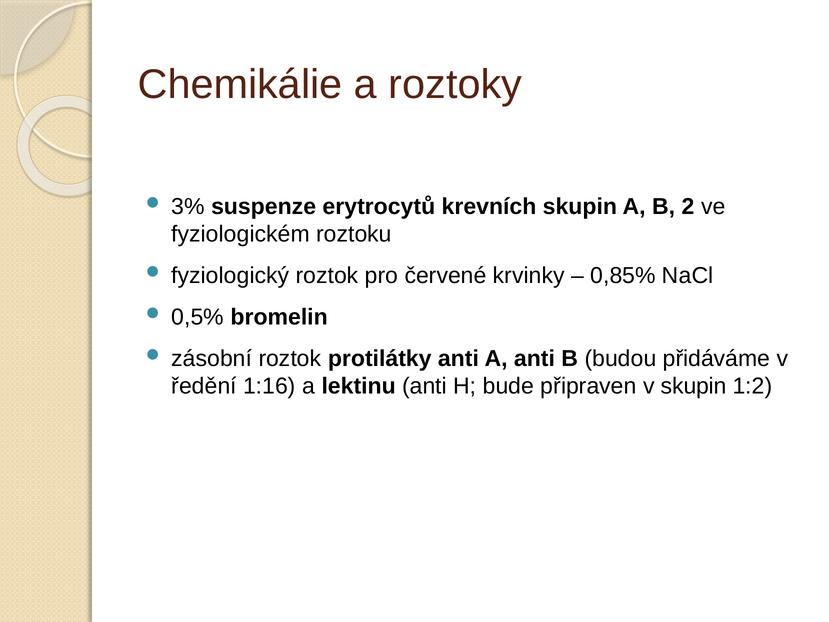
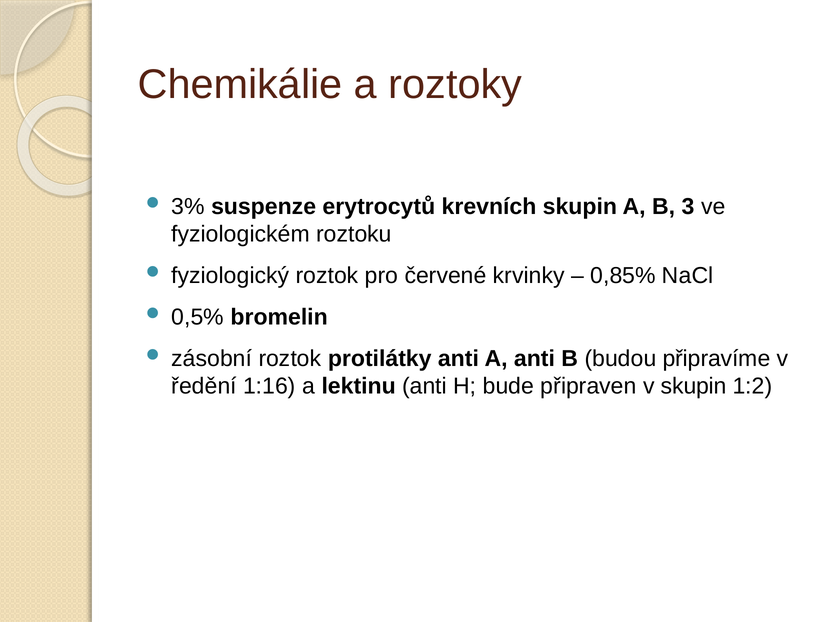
2: 2 -> 3 (688, 206)
přidáváme: přidáváme -> připravíme (717, 358)
